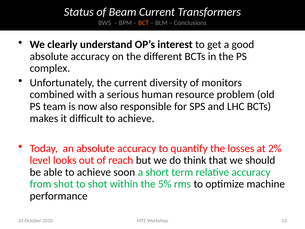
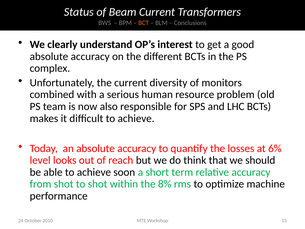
2%: 2% -> 6% (275, 148)
5%: 5% -> 8% (165, 184)
